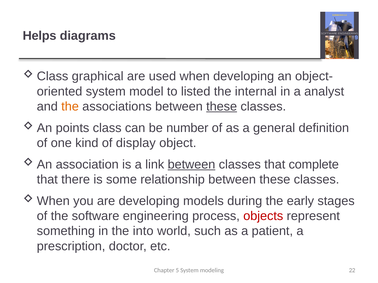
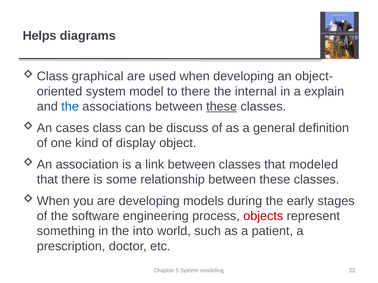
to listed: listed -> there (196, 92)
analyst: analyst -> explain (324, 92)
the colour: orange -> blue (70, 107)
points: points -> cases (72, 128)
number: number -> discuss (187, 128)
between underline: present -> none (191, 165)
complete: complete -> modeled (314, 165)
